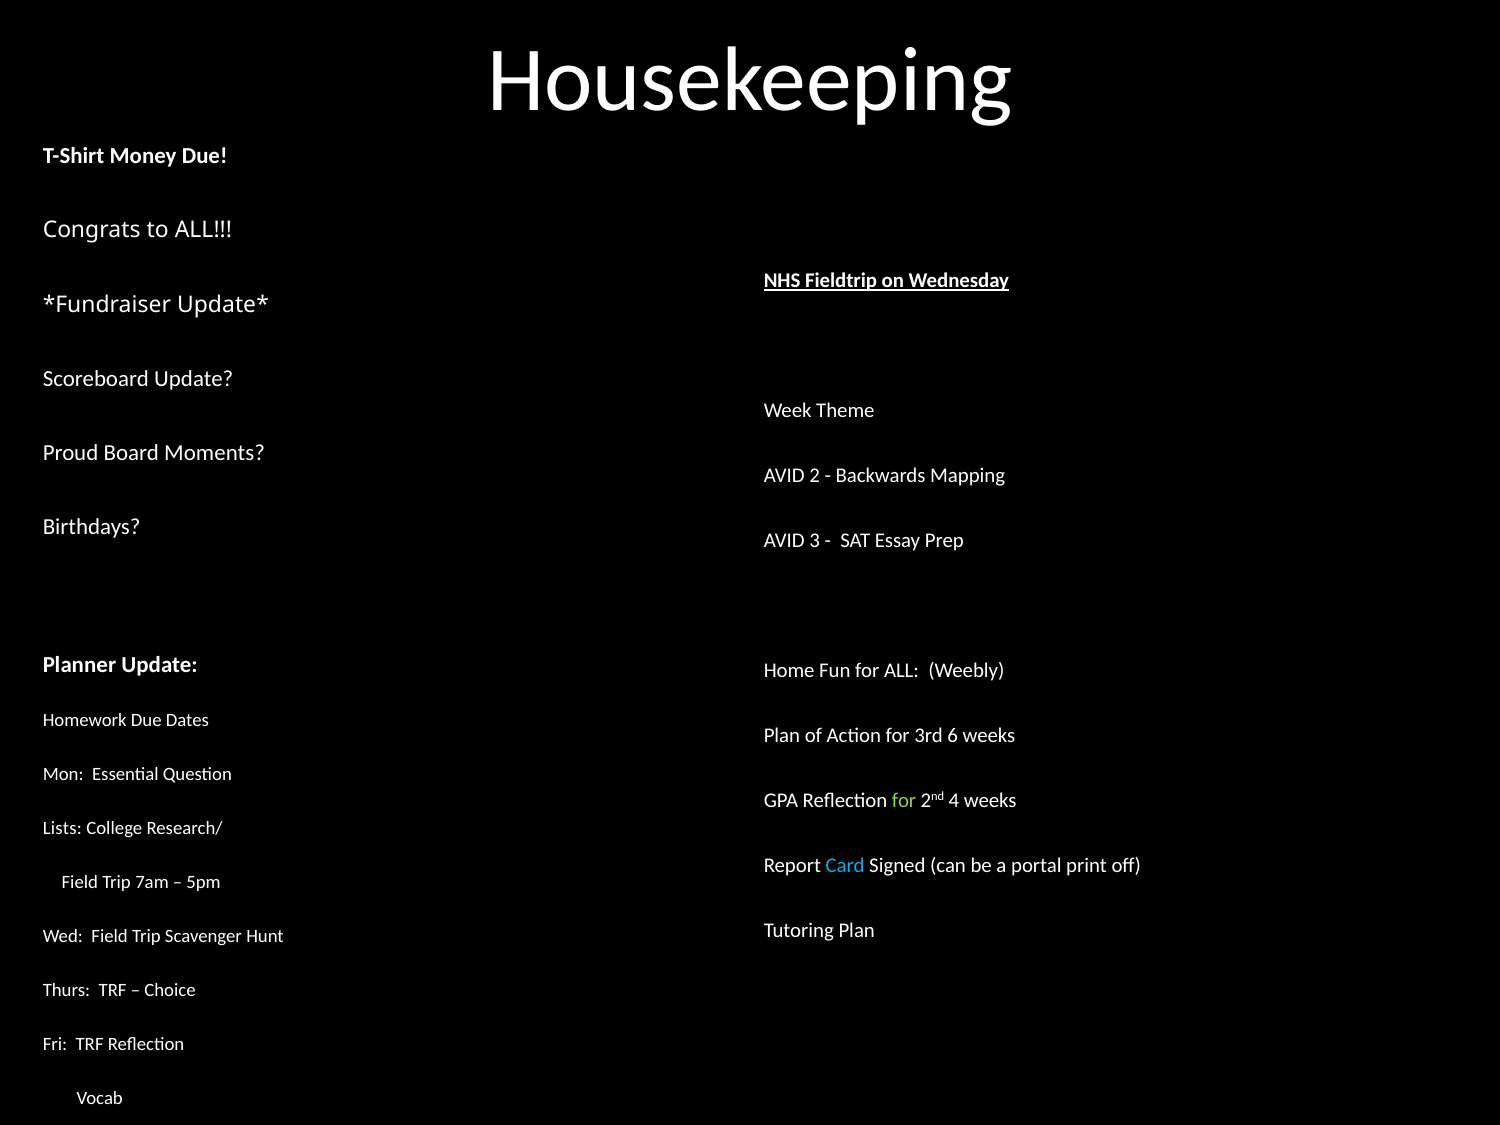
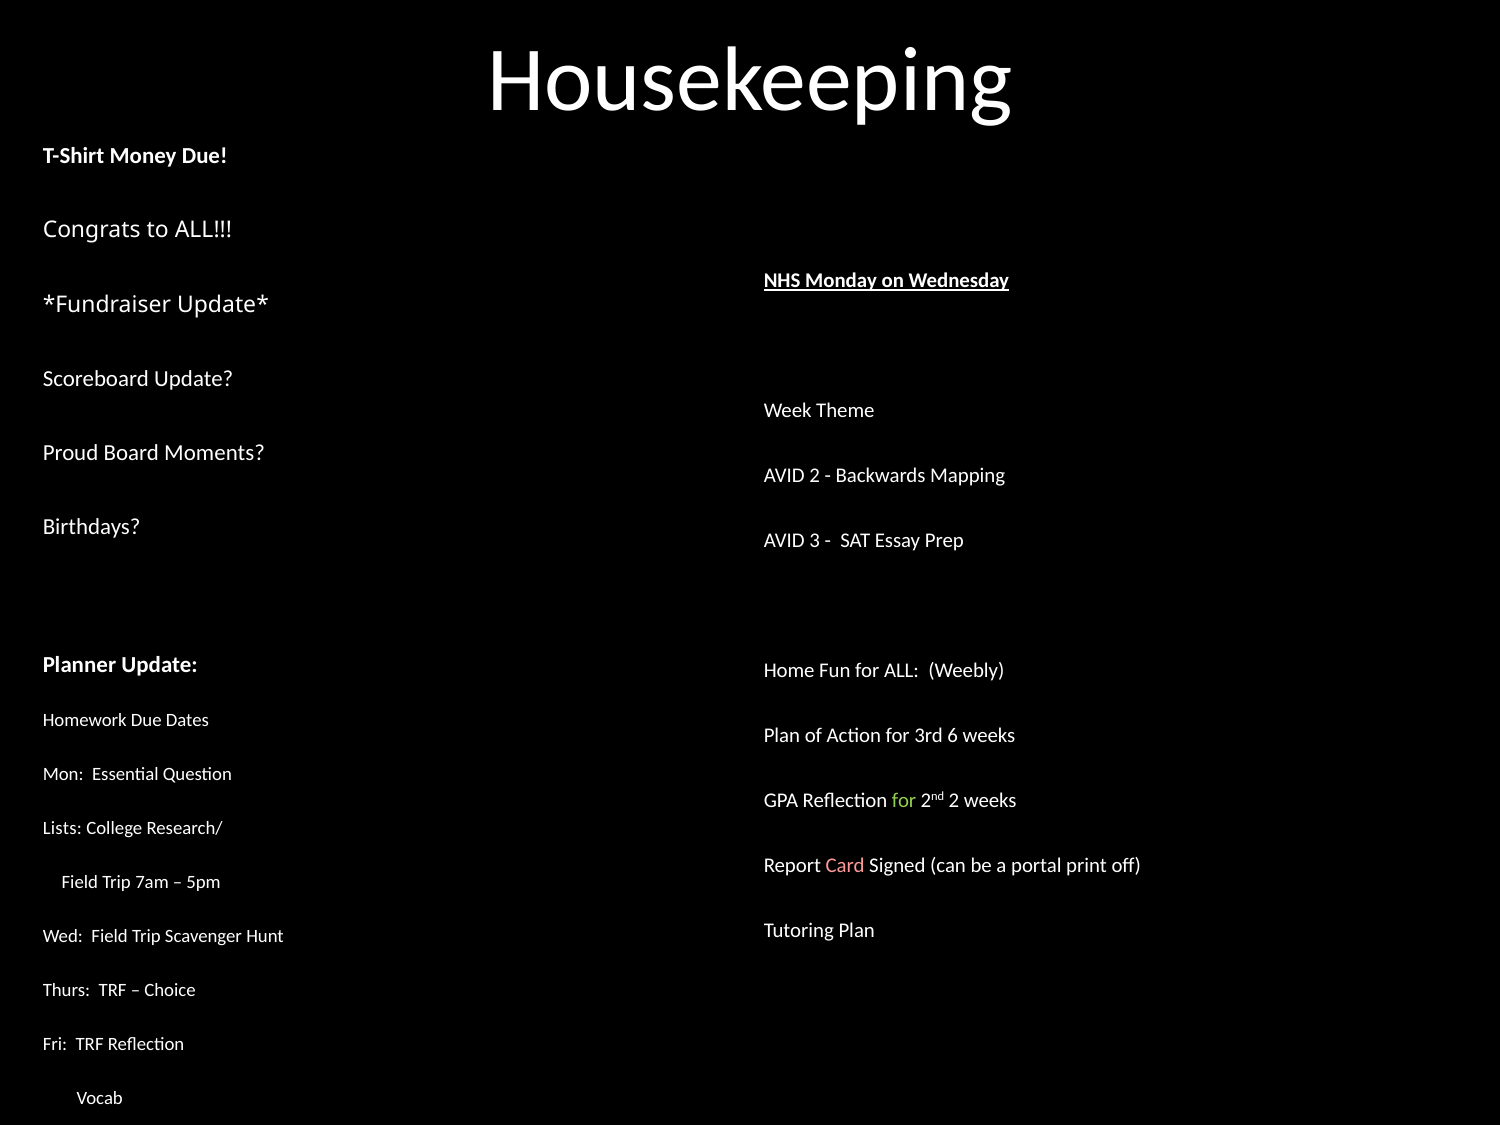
Fieldtrip: Fieldtrip -> Monday (841, 280)
2nd 4: 4 -> 2 (954, 801)
Card colour: light blue -> pink (845, 866)
